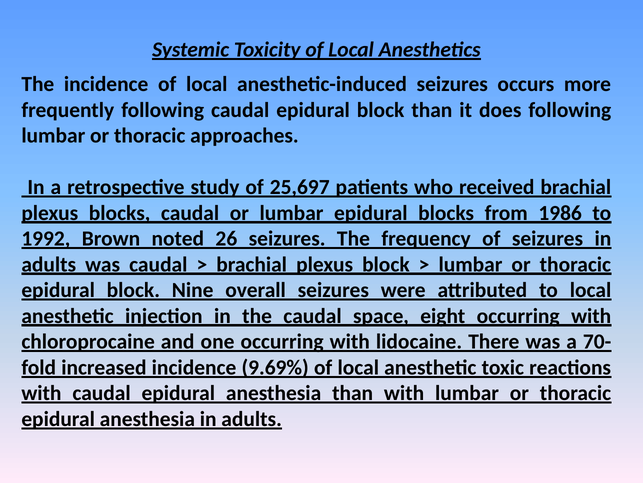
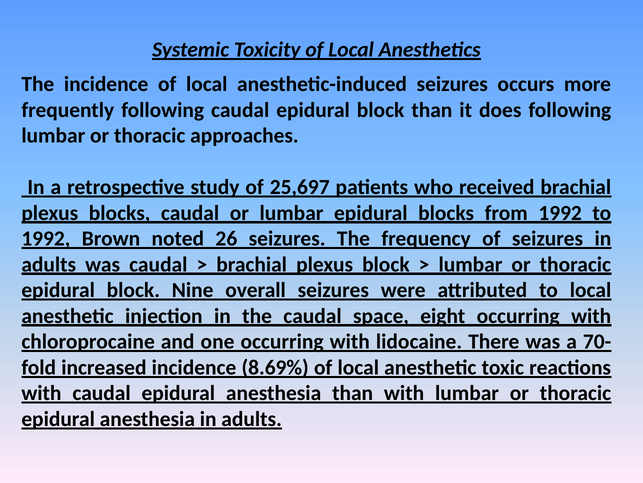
from 1986: 1986 -> 1992 (560, 213)
9.69%: 9.69% -> 8.69% (275, 367)
